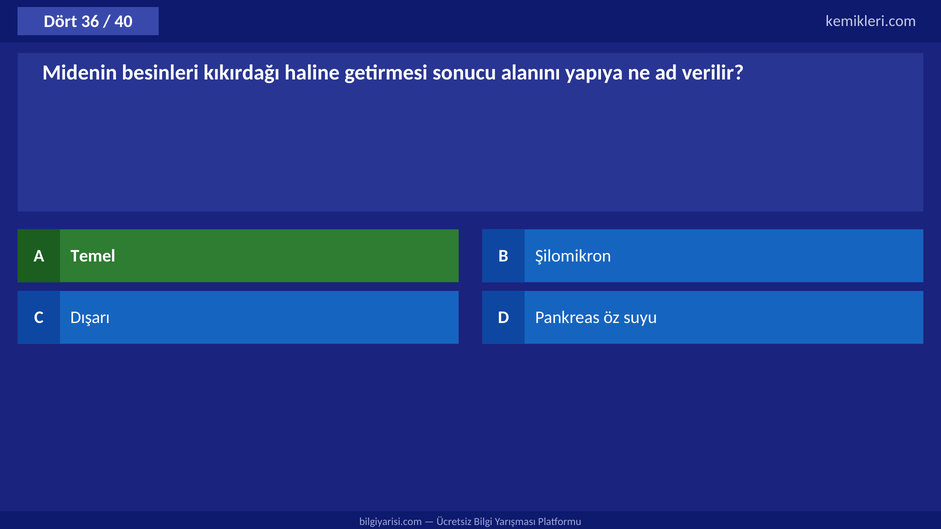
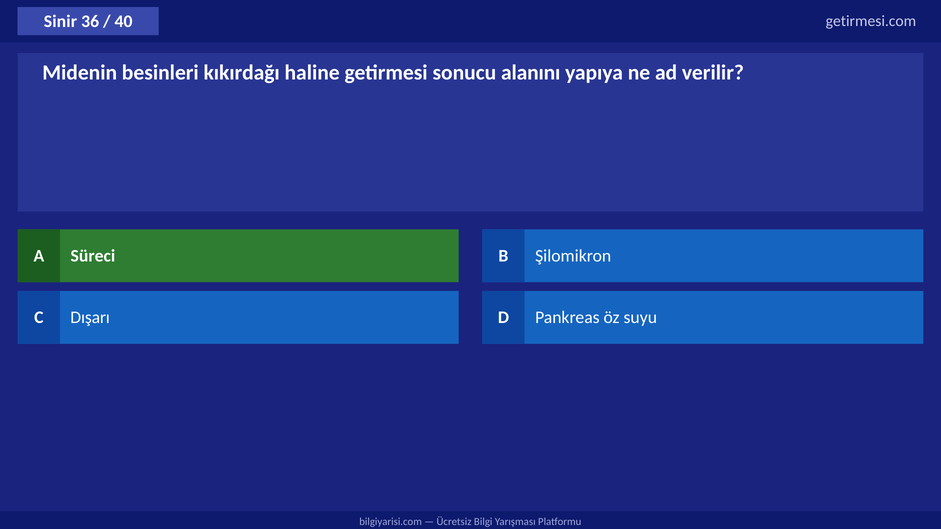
Dört: Dört -> Sinir (60, 22)
kemikleri.com: kemikleri.com -> getirmesi.com (871, 21)
Temel: Temel -> Süreci (93, 256)
